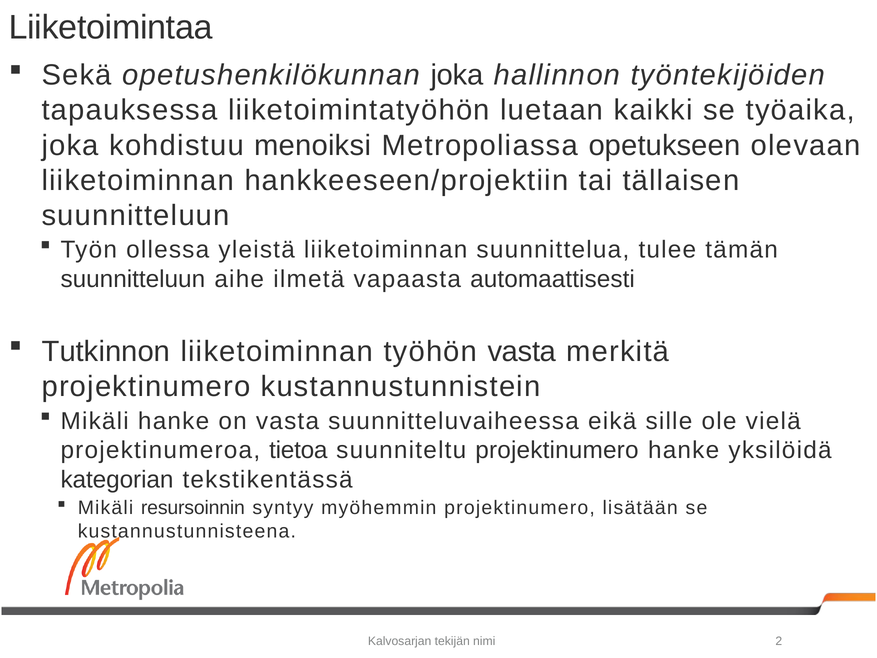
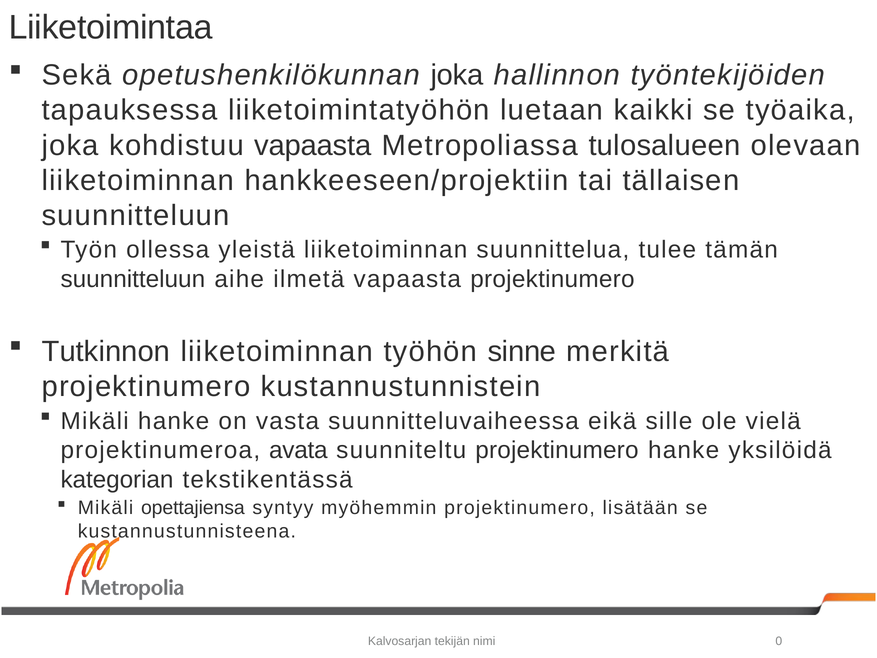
kohdistuu menoiksi: menoiksi -> vapaasta (313, 145)
opetukseen: opetukseen -> tulosalueen (664, 145)
vapaasta automaattisesti: automaattisesti -> projektinumero (552, 279)
työhön vasta: vasta -> sinne (522, 351)
tietoa: tietoa -> avata (298, 450)
resursoinnin: resursoinnin -> opettajiensa (193, 508)
2: 2 -> 0 (779, 641)
